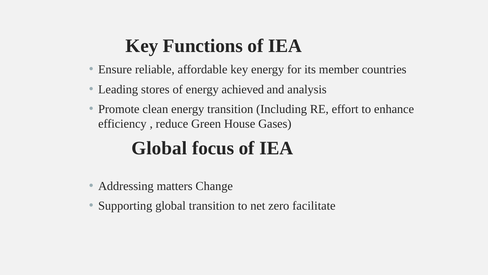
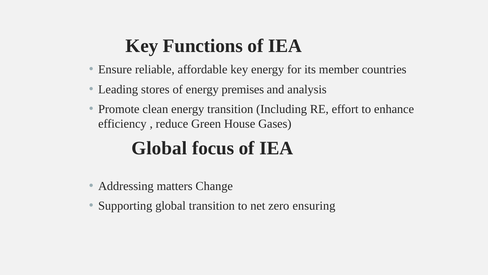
achieved: achieved -> premises (243, 89)
facilitate: facilitate -> ensuring (314, 205)
